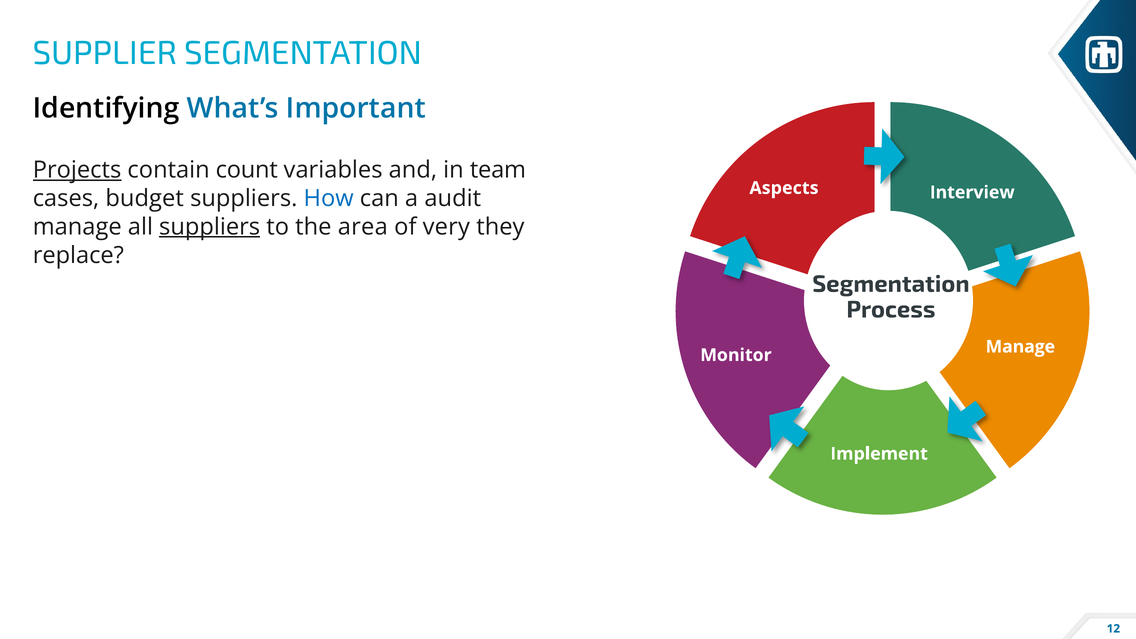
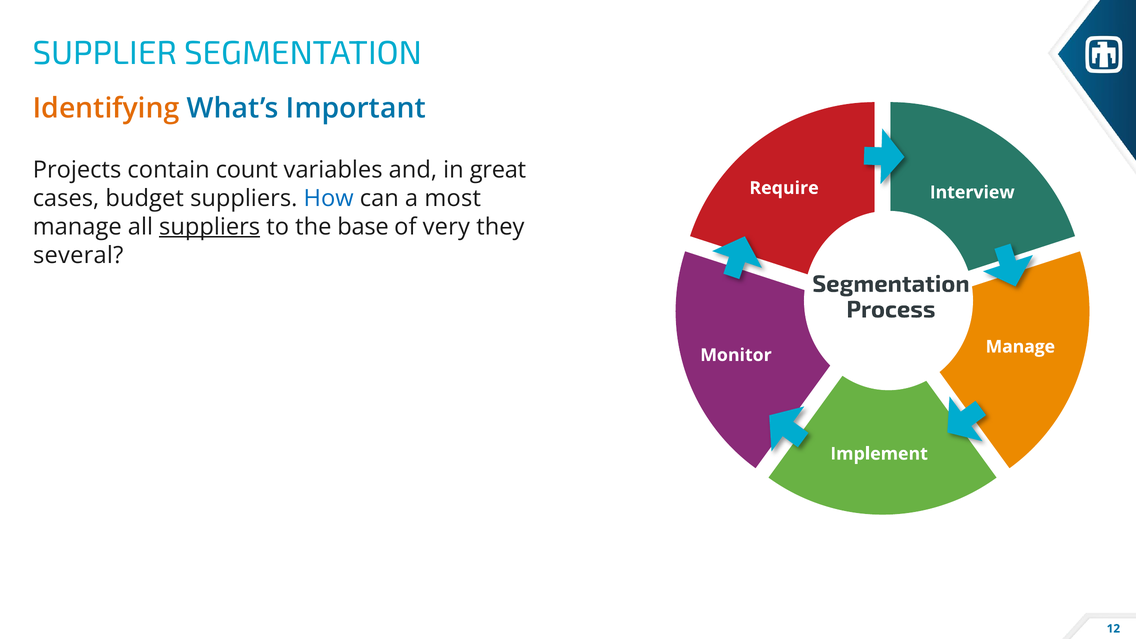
Identifying colour: black -> orange (106, 108)
Projects underline: present -> none (77, 170)
team: team -> great (498, 170)
Aspects: Aspects -> Require (784, 188)
audit: audit -> most (453, 198)
area: area -> base (363, 227)
replace: replace -> several (78, 255)
